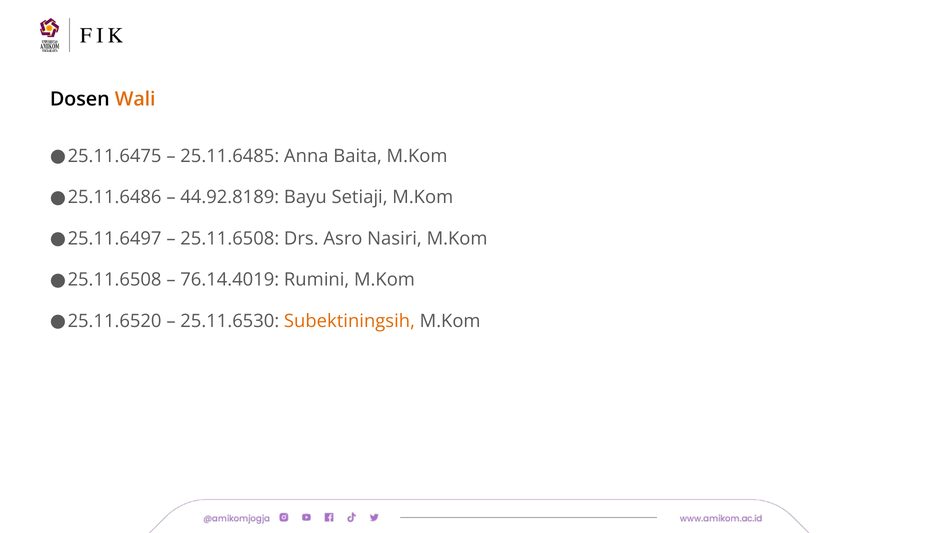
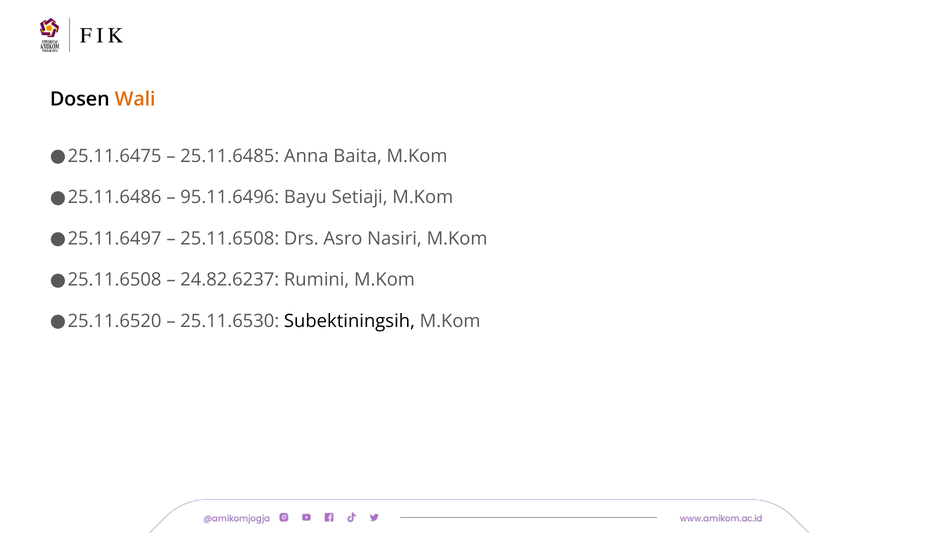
44.92.8189: 44.92.8189 -> 95.11.6496 (230, 197)
76.14.4019: 76.14.4019 -> 24.82.6237 (230, 280)
Subektiningsih colour: orange -> black (349, 321)
